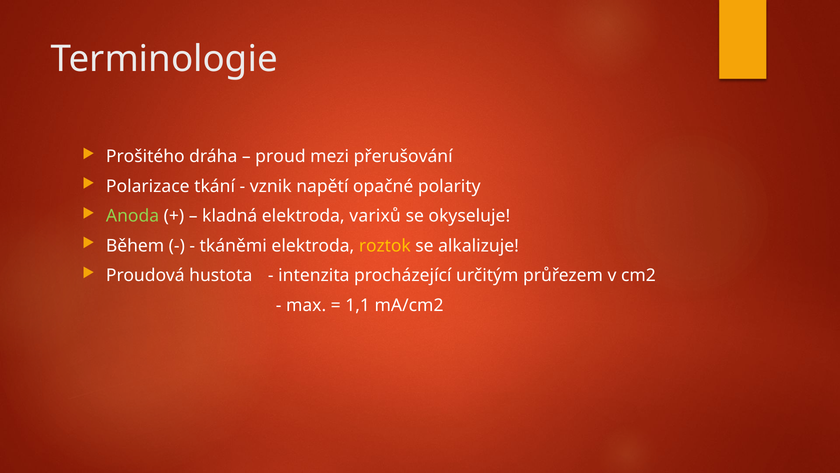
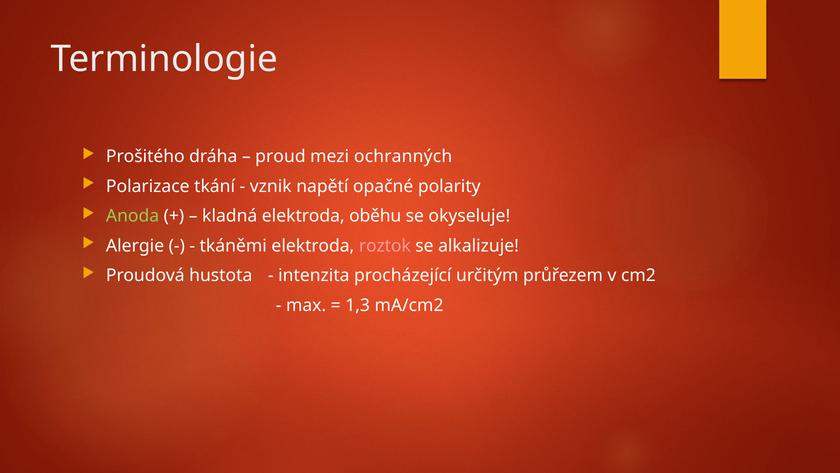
přerušování: přerušování -> ochranných (403, 156)
varixů: varixů -> oběhu (375, 216)
Během: Během -> Alergie (135, 246)
roztok colour: yellow -> pink (385, 246)
1,1: 1,1 -> 1,3 (358, 305)
